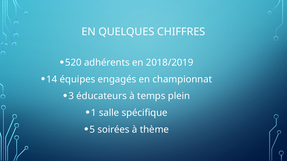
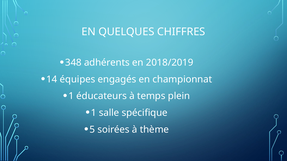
520: 520 -> 348 (73, 63)
3: 3 -> 1 (71, 96)
